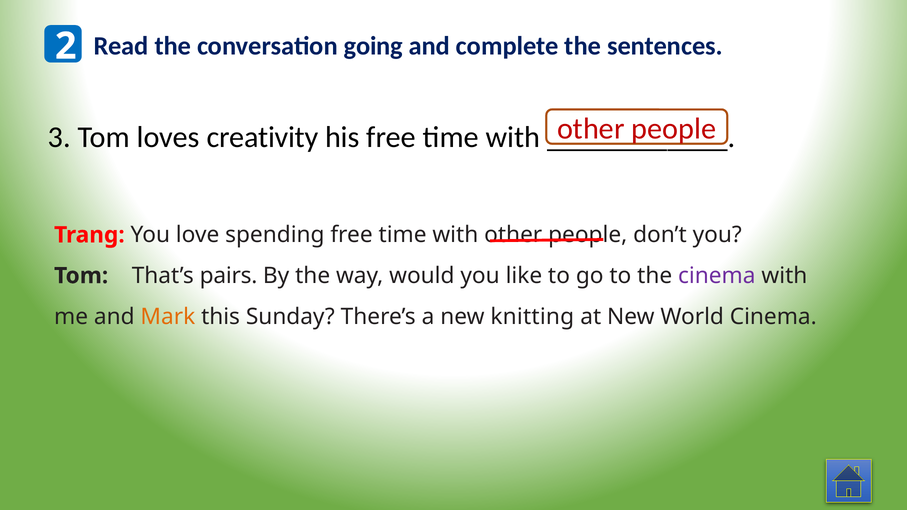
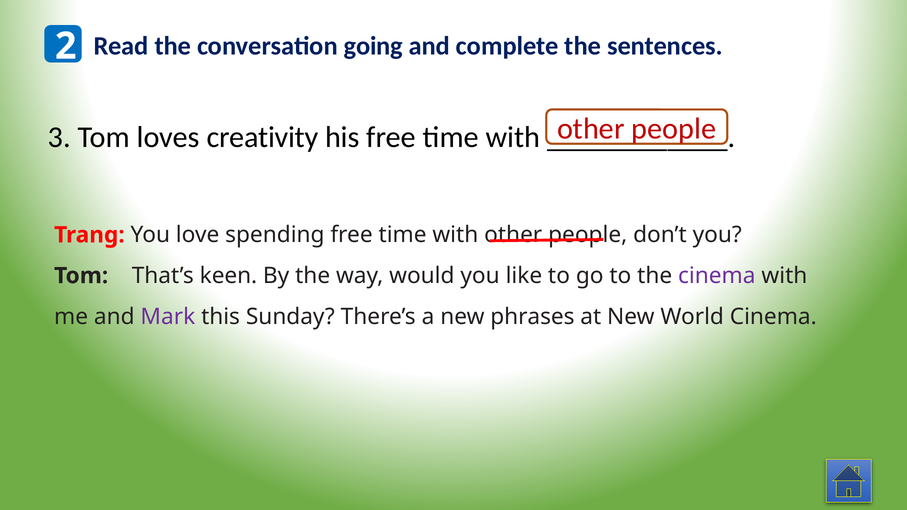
pairs: pairs -> keen (228, 276)
Mark colour: orange -> purple (168, 317)
knitting: knitting -> phrases (532, 317)
